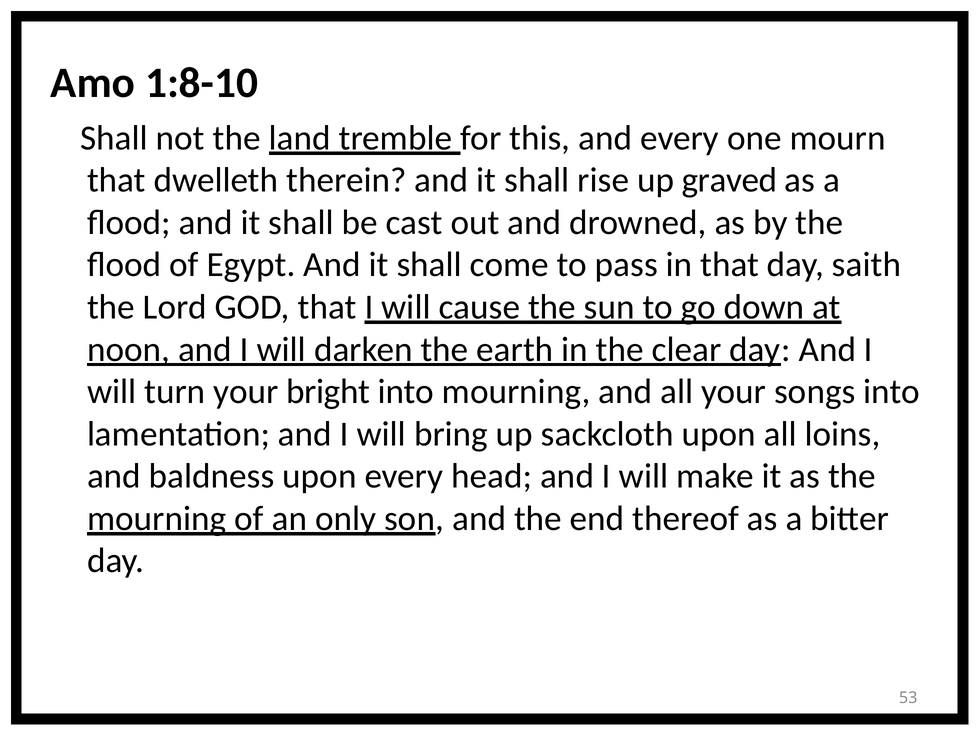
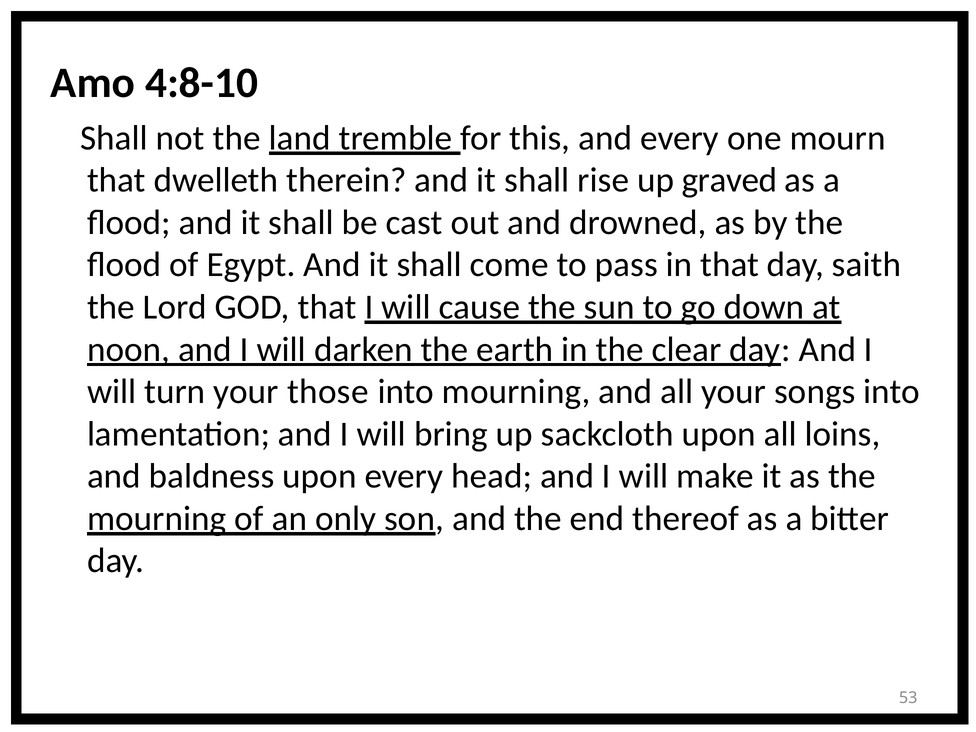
1:8-10: 1:8-10 -> 4:8-10 (202, 83)
bright: bright -> those (328, 392)
